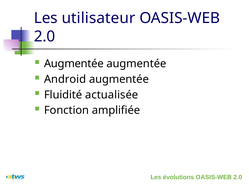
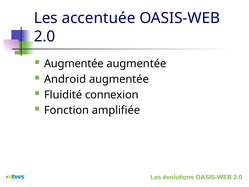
utilisateur: utilisateur -> accentuée (99, 18)
actualisée: actualisée -> connexion (112, 95)
